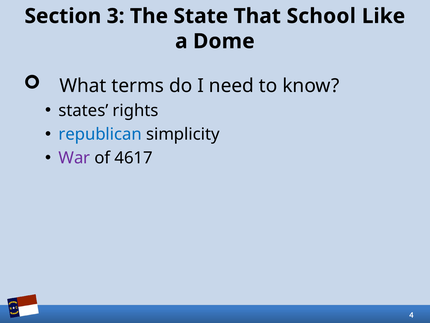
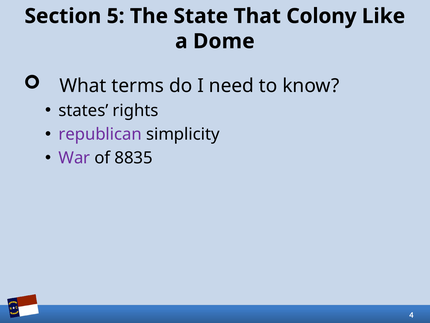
3: 3 -> 5 (116, 16)
School: School -> Colony (321, 16)
republican colour: blue -> purple (100, 134)
4617: 4617 -> 8835 (134, 158)
